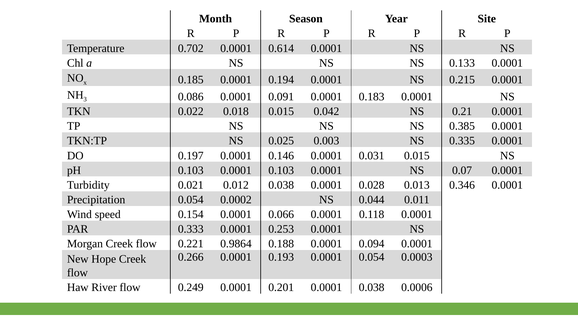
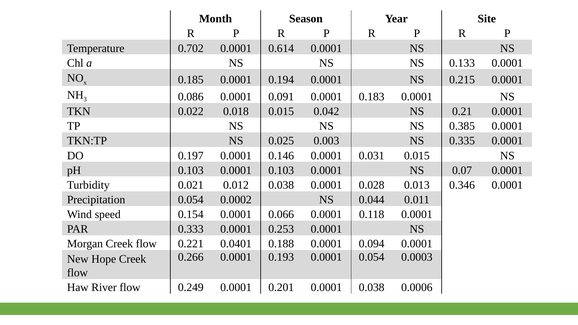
0.9864: 0.9864 -> 0.0401 (236, 244)
